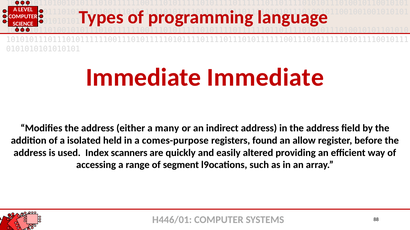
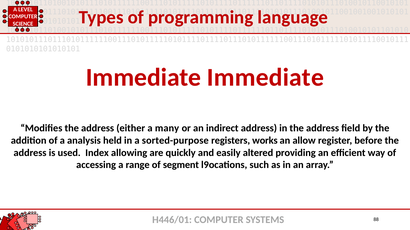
isolated: isolated -> analysis (84, 141)
comes-purpose: comes-purpose -> sorted-purpose (175, 141)
found: found -> works (265, 141)
scanners: scanners -> allowing (129, 153)
